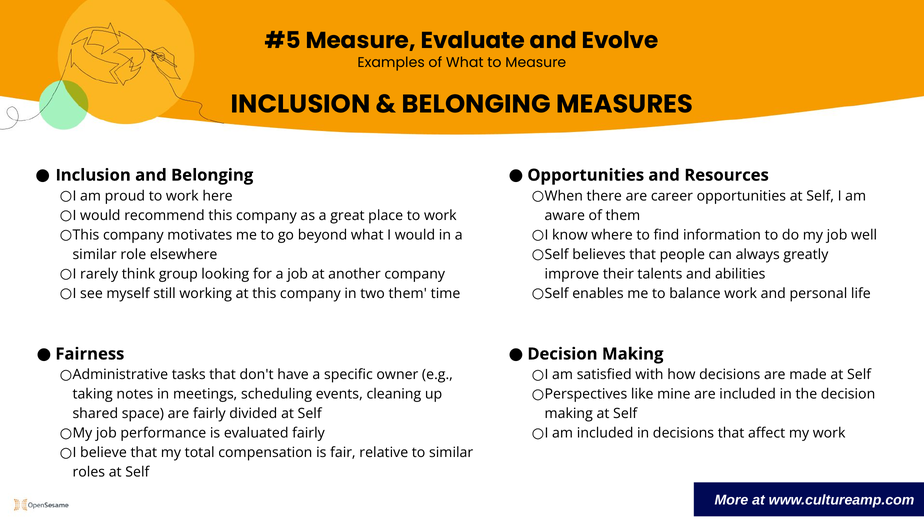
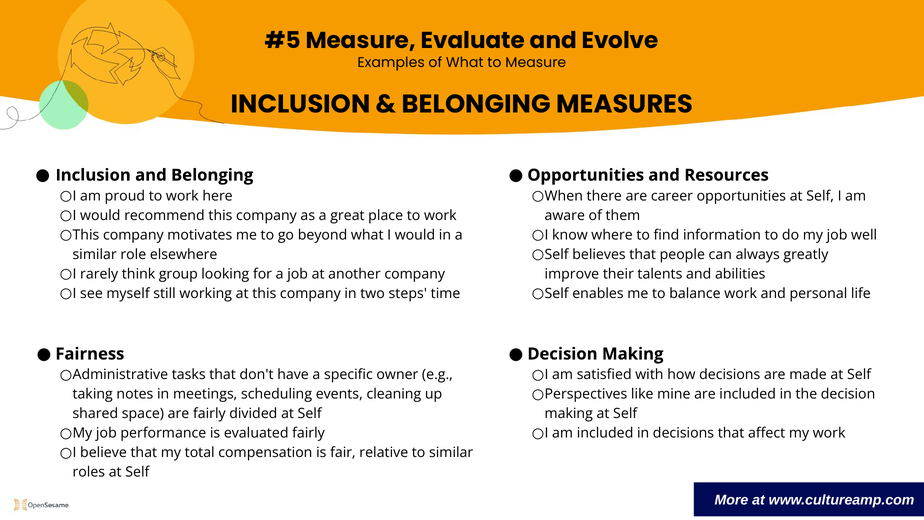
two them: them -> steps (408, 293)
